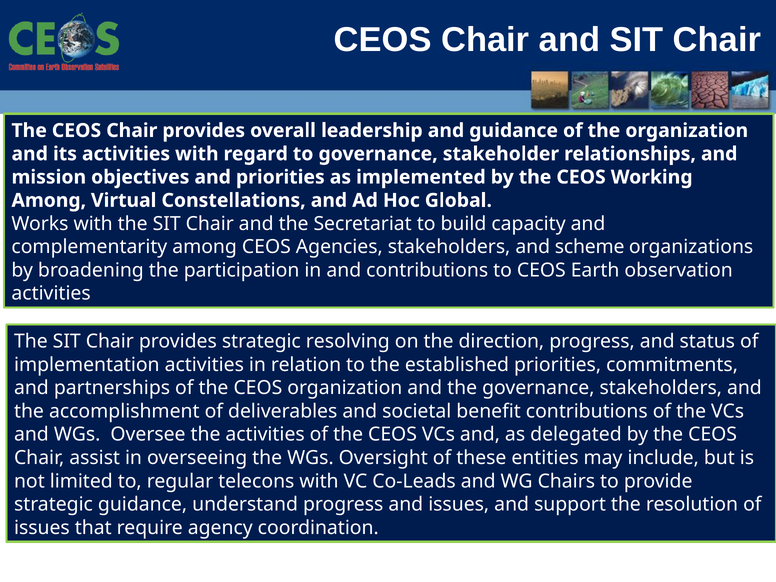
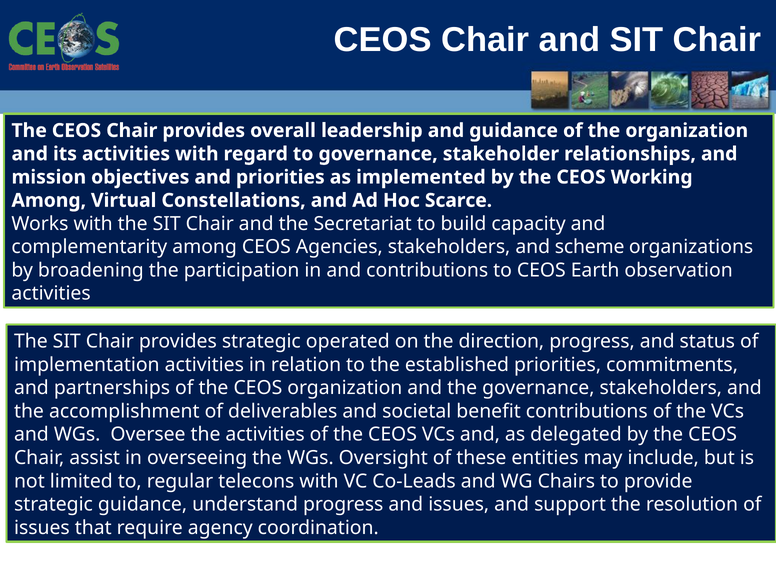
Global: Global -> Scarce (458, 200)
resolving: resolving -> operated (348, 341)
